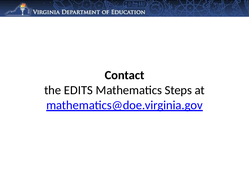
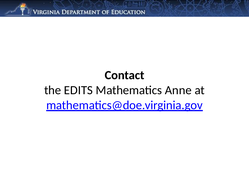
Steps: Steps -> Anne (178, 90)
